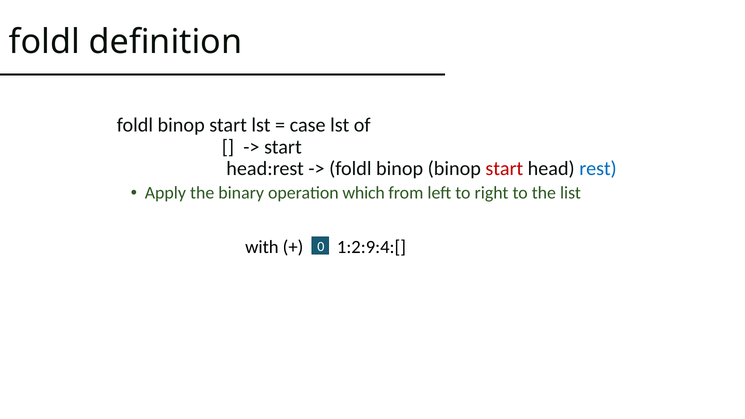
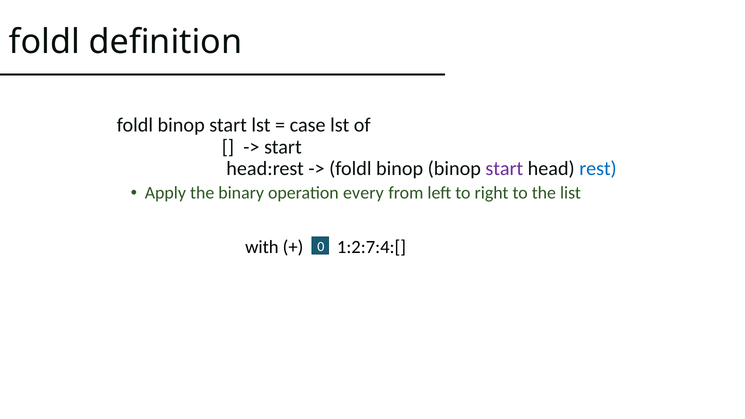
start colour: red -> purple (504, 169)
which: which -> every (363, 193)
1:2:9:4:[: 1:2:9:4:[ -> 1:2:7:4:[ (371, 247)
